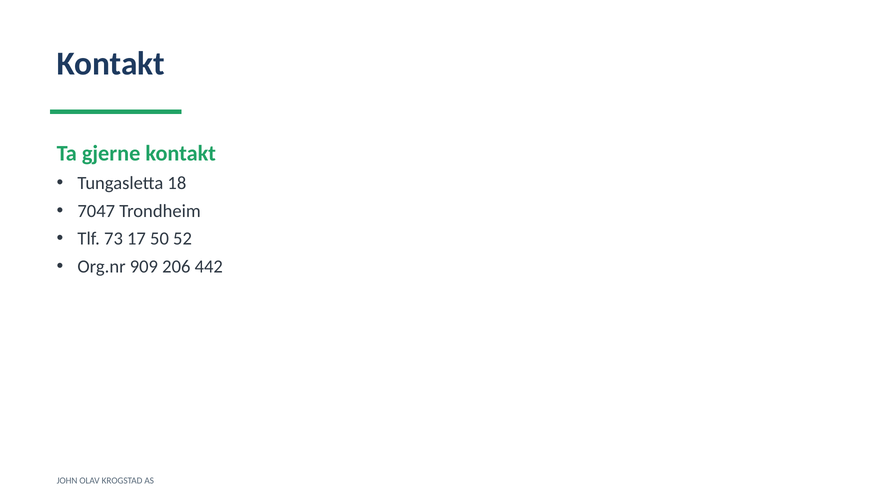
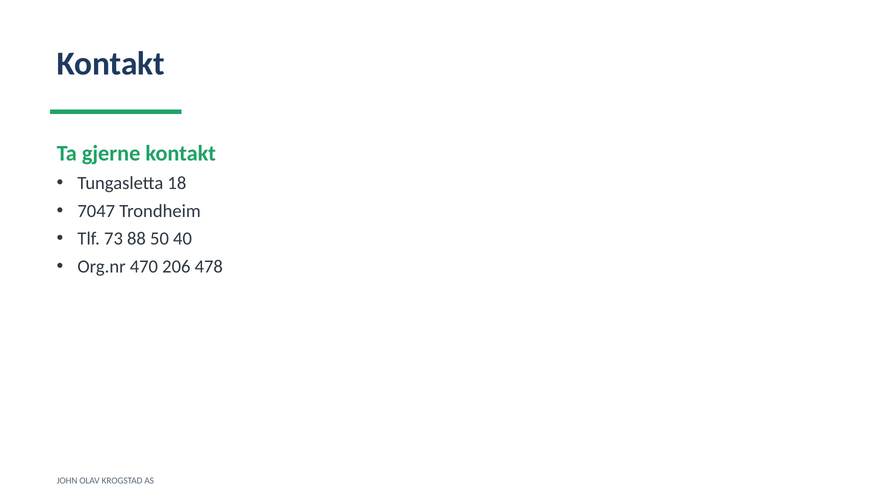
17: 17 -> 88 (136, 239)
52: 52 -> 40 (183, 239)
909: 909 -> 470 (144, 266)
442: 442 -> 478 (209, 266)
